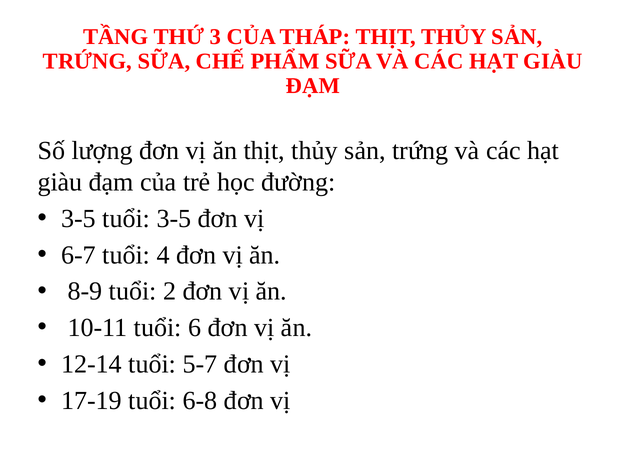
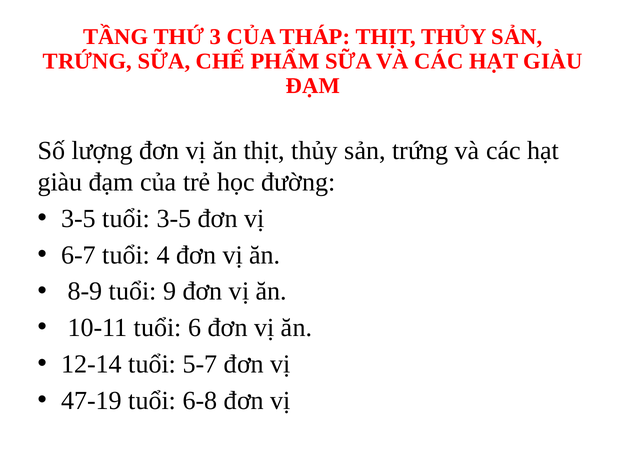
2: 2 -> 9 (170, 292)
17-19: 17-19 -> 47-19 (91, 401)
